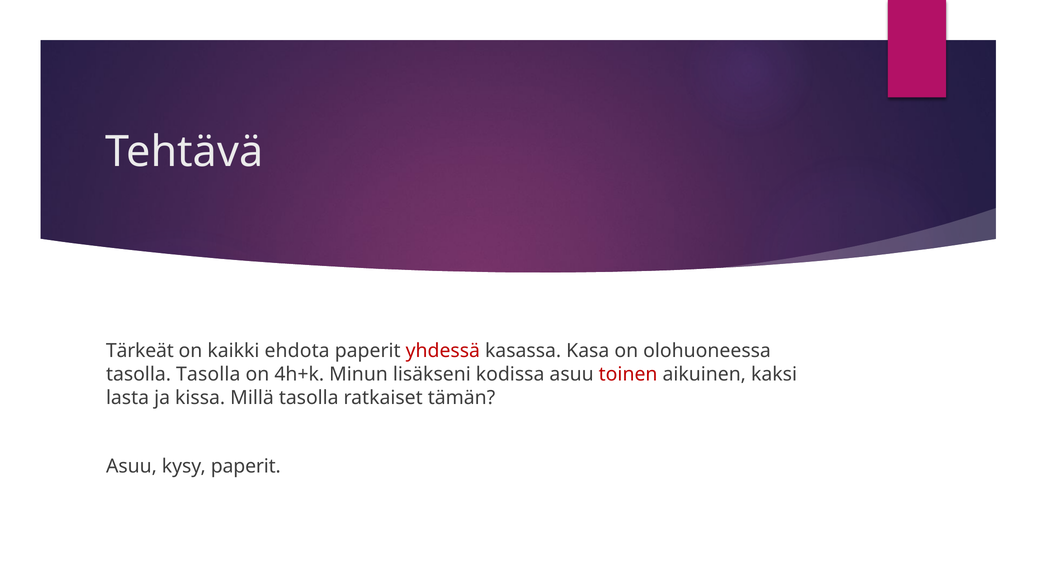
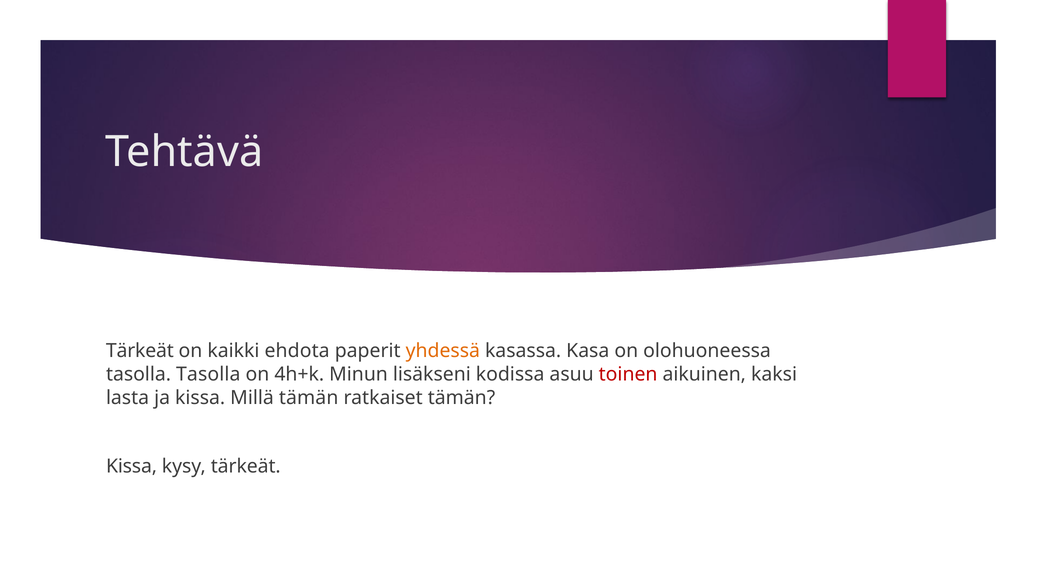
yhdessä colour: red -> orange (443, 351)
Millä tasolla: tasolla -> tämän (309, 397)
Asuu: Asuu -> Kissa (131, 466)
kysy paperit: paperit -> tärkeät (246, 466)
